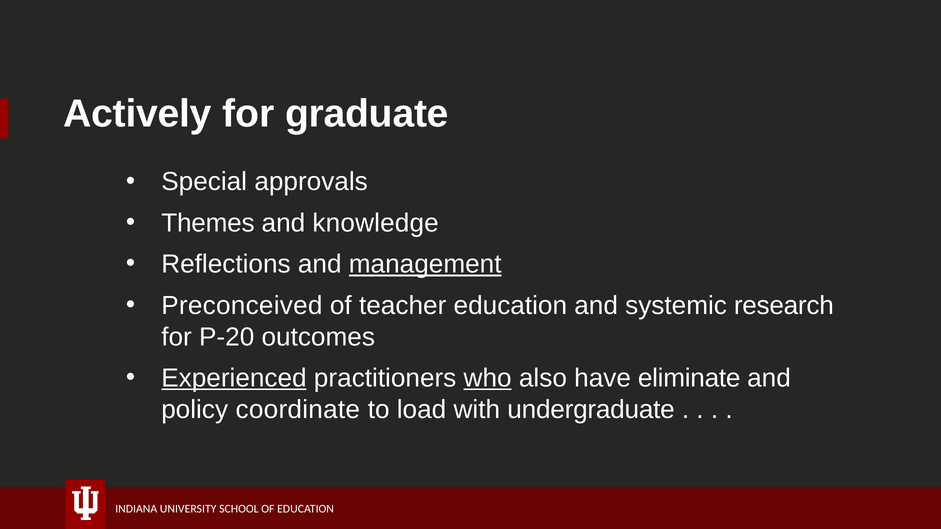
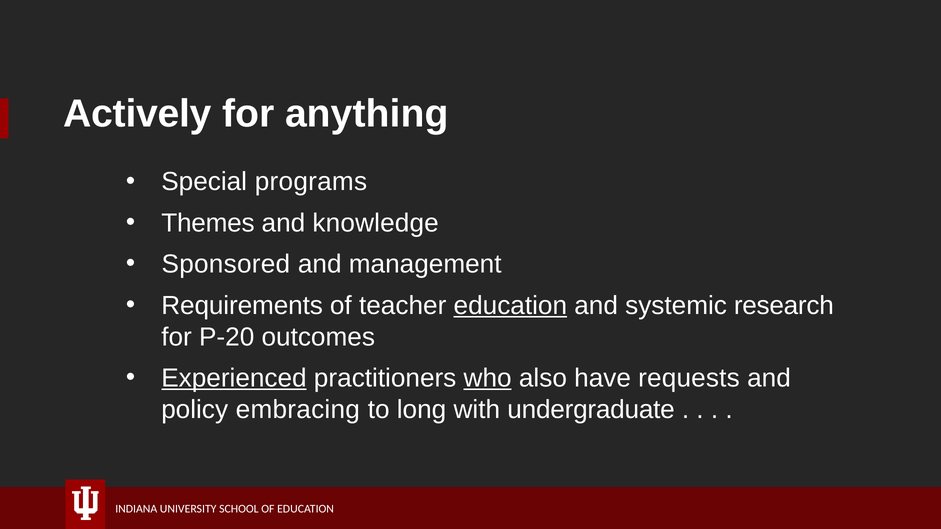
graduate: graduate -> anything (367, 114)
approvals: approvals -> programs (311, 182)
Reflections: Reflections -> Sponsored (226, 264)
management underline: present -> none (425, 264)
Preconceived: Preconceived -> Requirements (242, 306)
education underline: none -> present (510, 306)
eliminate: eliminate -> requests (689, 378)
coordinate: coordinate -> embracing (298, 410)
load: load -> long (422, 410)
